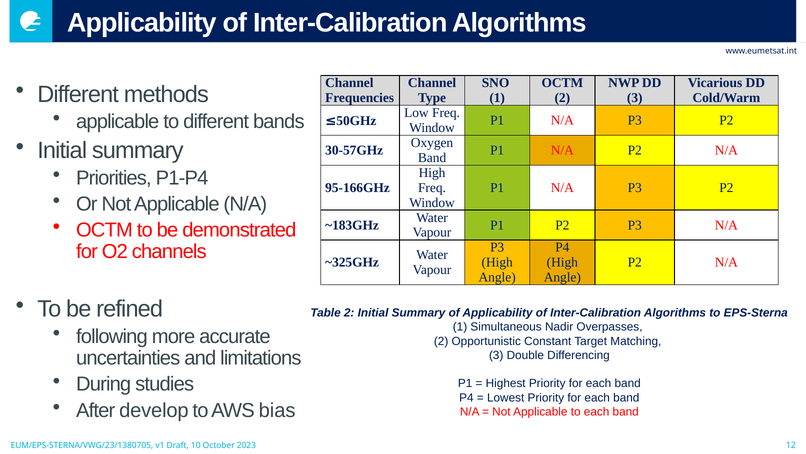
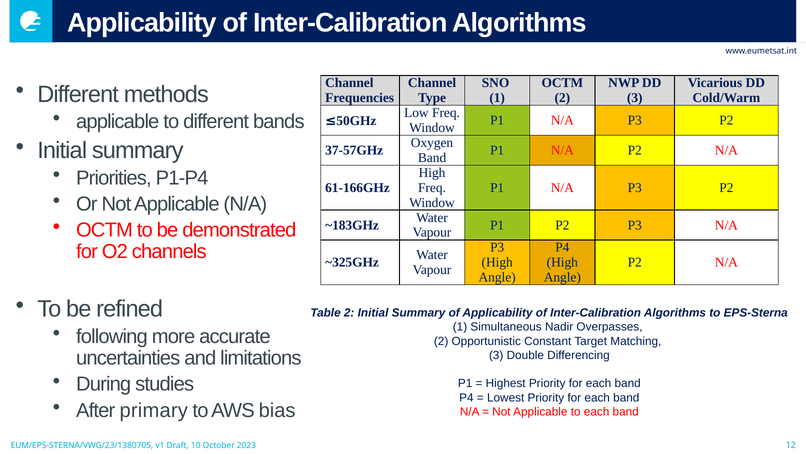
30-57GHz: 30-57GHz -> 37-57GHz (354, 150)
95-166GHz: 95-166GHz -> 61-166GHz (357, 187)
develop: develop -> primary (154, 410)
